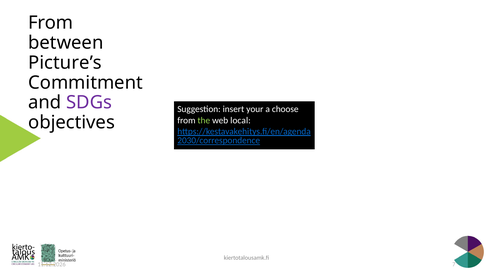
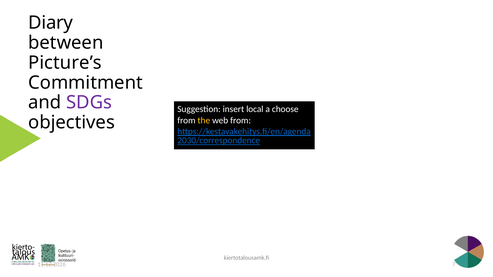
From: From -> Diary (51, 23)
your: your -> local (255, 109)
the colour: light green -> yellow (204, 120)
web local: local -> from (241, 120)
